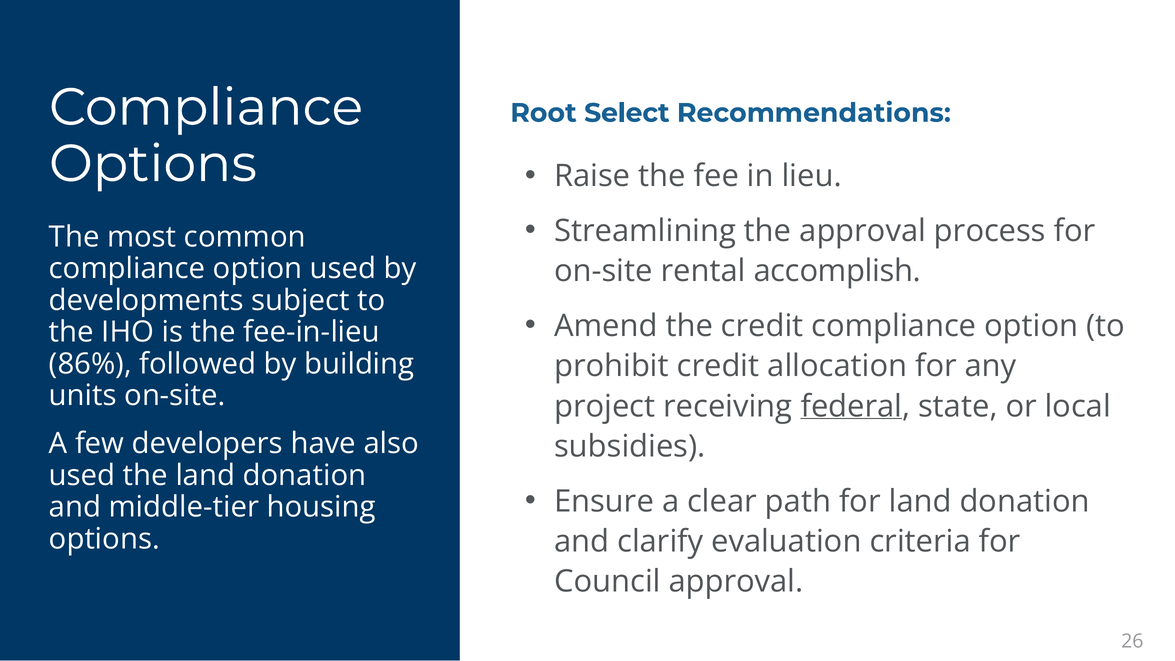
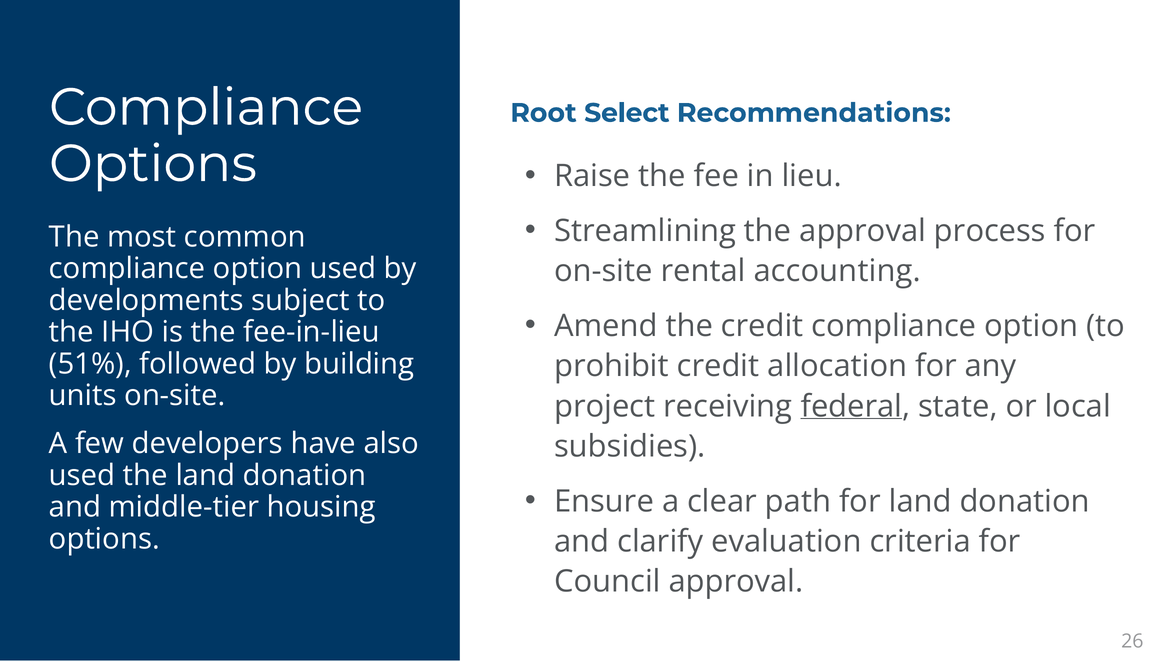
accomplish: accomplish -> accounting (837, 271)
86%: 86% -> 51% (90, 364)
